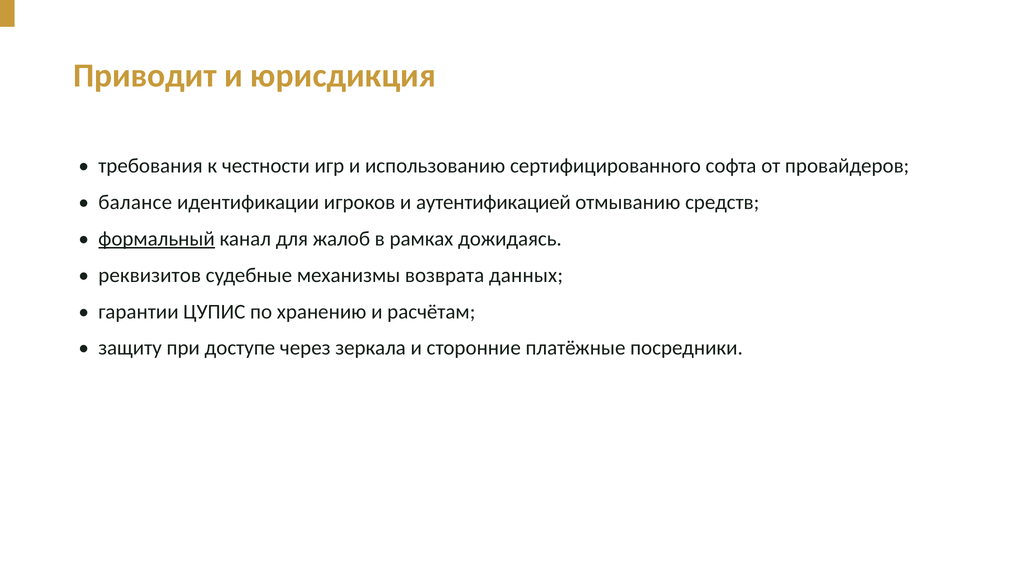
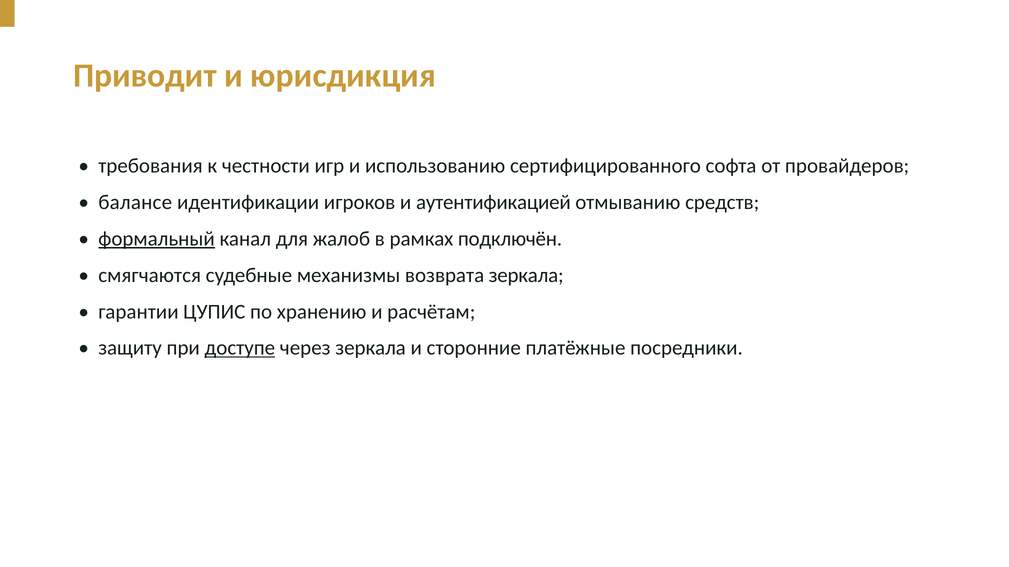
дожидаясь: дожидаясь -> подключён (510, 239)
реквизитов: реквизитов -> смягчаются (150, 276)
возврата данных: данных -> зеркала (526, 276)
доступе underline: none -> present (240, 348)
